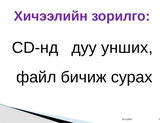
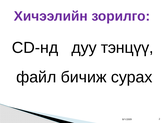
унших: унших -> тэнцүү (127, 48)
